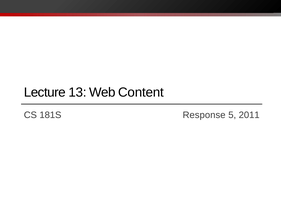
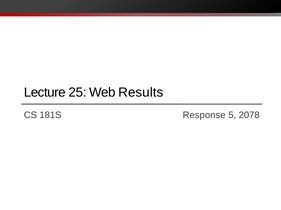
13: 13 -> 25 (78, 93)
Content: Content -> Results (141, 93)
2011: 2011 -> 2078 (249, 115)
